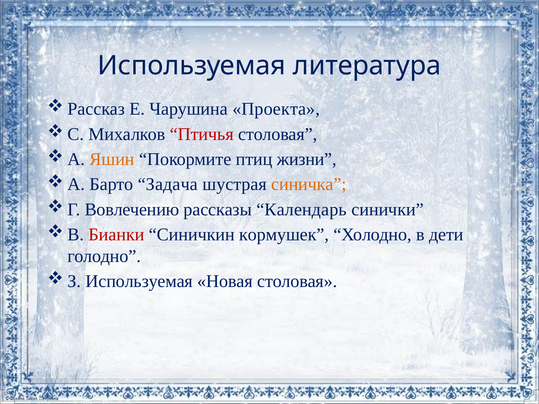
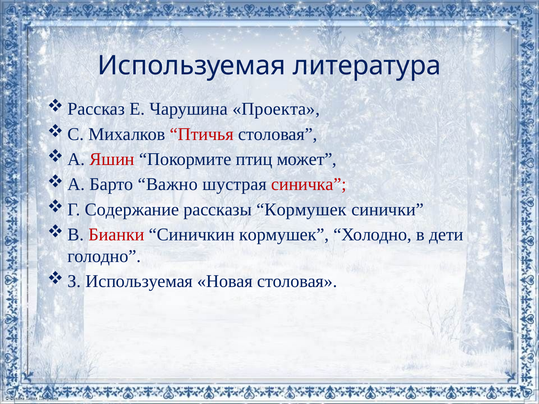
Яшин colour: orange -> red (112, 159)
жизни: жизни -> может (307, 159)
Задача: Задача -> Важно (168, 184)
синичка colour: orange -> red (309, 184)
Вовлечению: Вовлечению -> Содержание (132, 210)
рассказы Календарь: Календарь -> Кормушек (302, 210)
